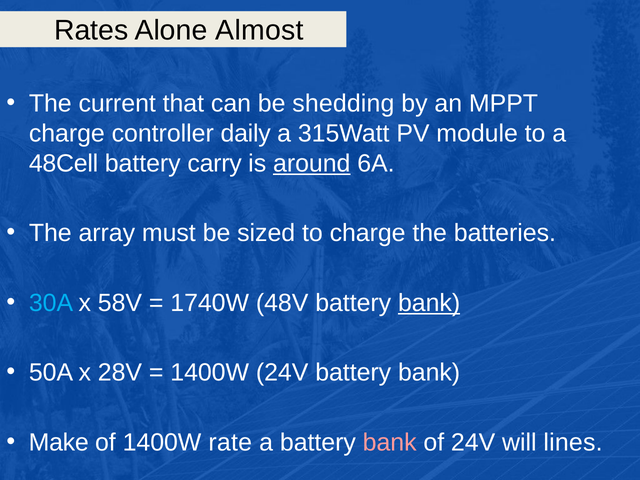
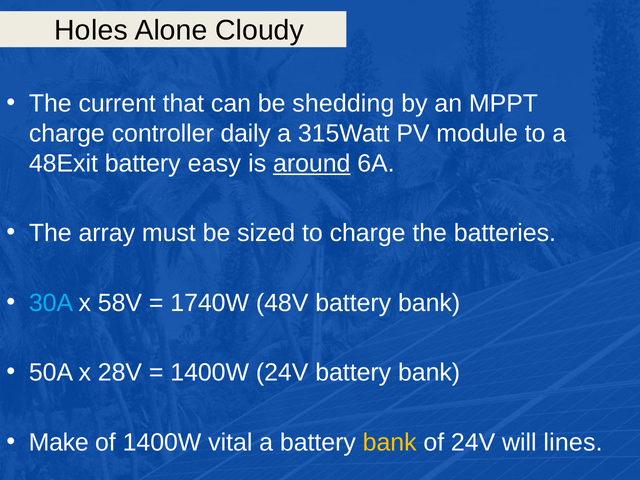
Rates: Rates -> Holes (91, 31)
Almost: Almost -> Cloudy (260, 31)
48Cell: 48Cell -> 48Exit (63, 163)
carry: carry -> easy (214, 163)
bank underline: present -> none (429, 303)
rate: rate -> vital (230, 442)
bank colour: pink -> yellow (390, 442)
